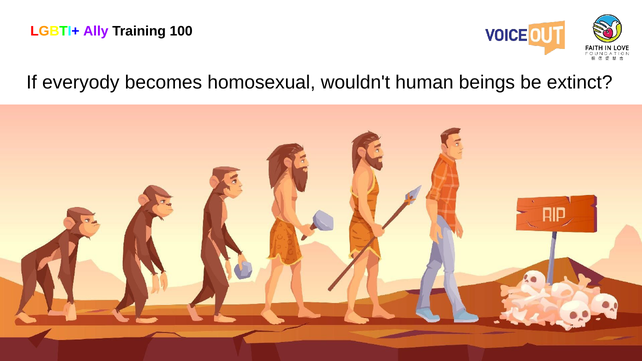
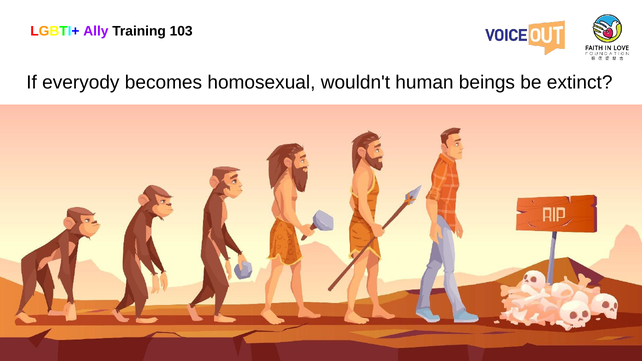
100: 100 -> 103 (181, 31)
